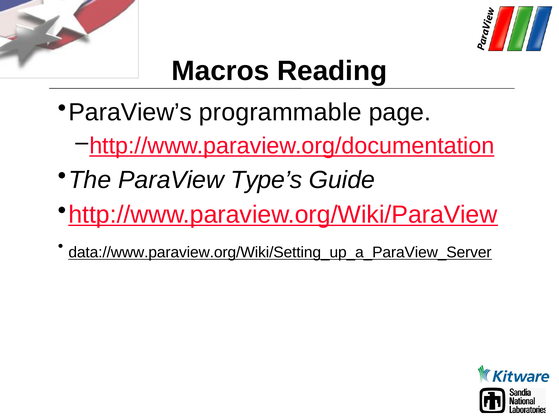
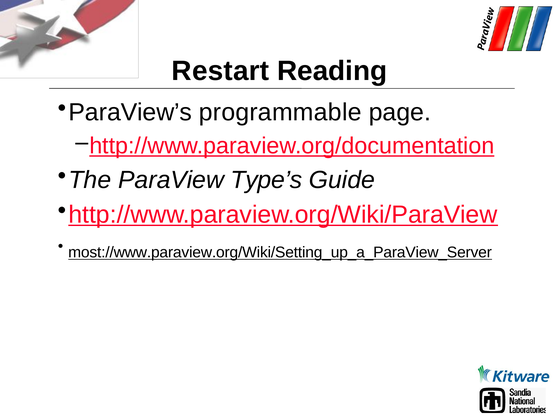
Macros: Macros -> Restart (220, 71)
data://www.paraview.org/Wiki/Setting_up_a_ParaView_Server: data://www.paraview.org/Wiki/Setting_up_a_ParaView_Server -> most://www.paraview.org/Wiki/Setting_up_a_ParaView_Server (280, 253)
